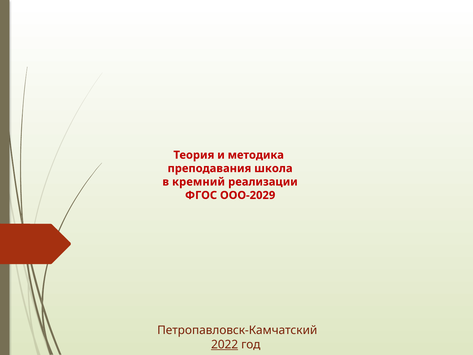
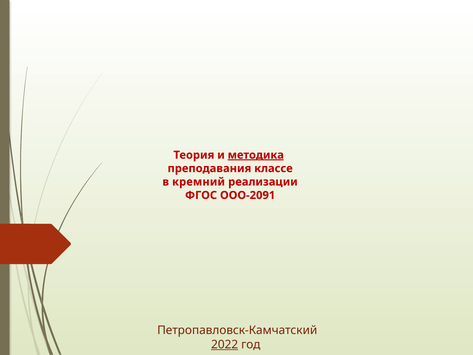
методика underline: none -> present (256, 155)
школа: школа -> классе (273, 168)
ООО-2029: ООО-2029 -> ООО-2091 (248, 195)
